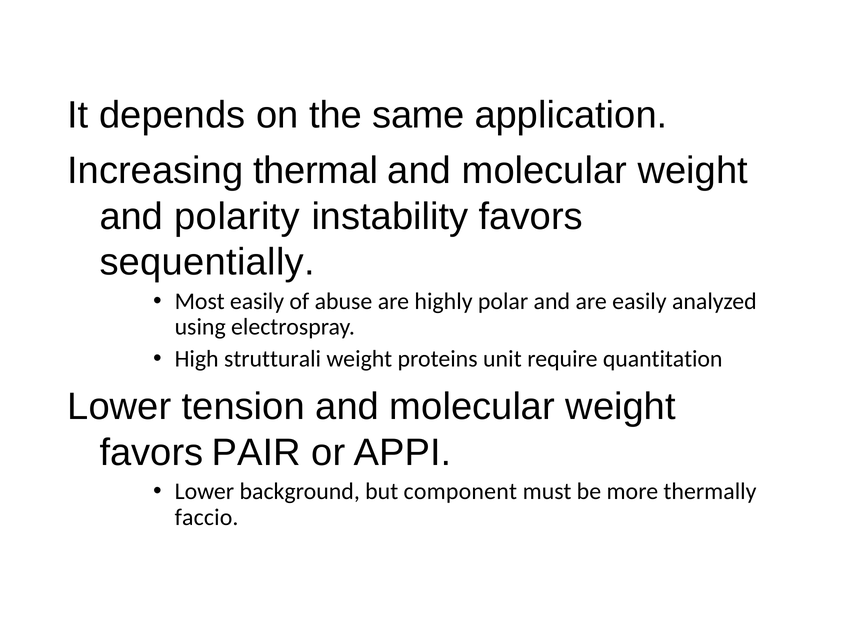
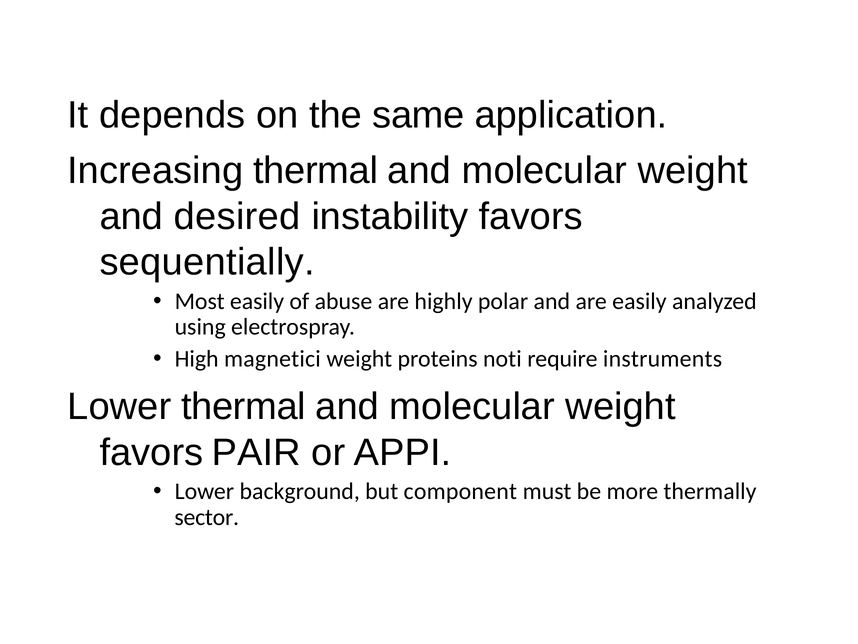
polarity: polarity -> desired (237, 216)
strutturali: strutturali -> magnetici (272, 358)
unit: unit -> noti (502, 358)
quantitation: quantitation -> instruments (663, 358)
Lower tension: tension -> thermal (243, 407)
faccio: faccio -> sector (207, 517)
